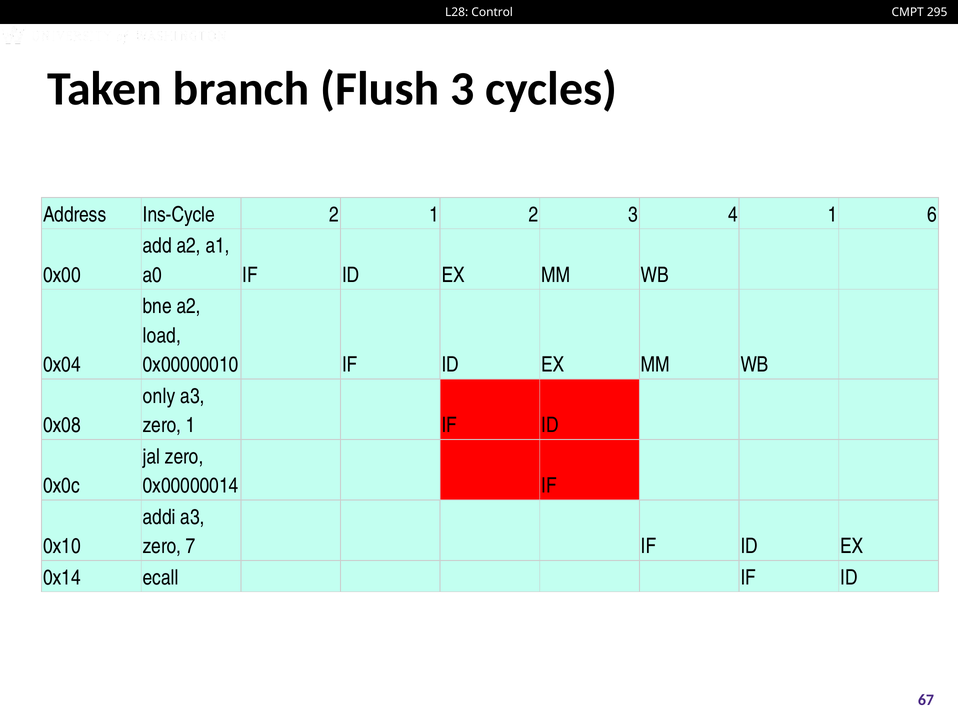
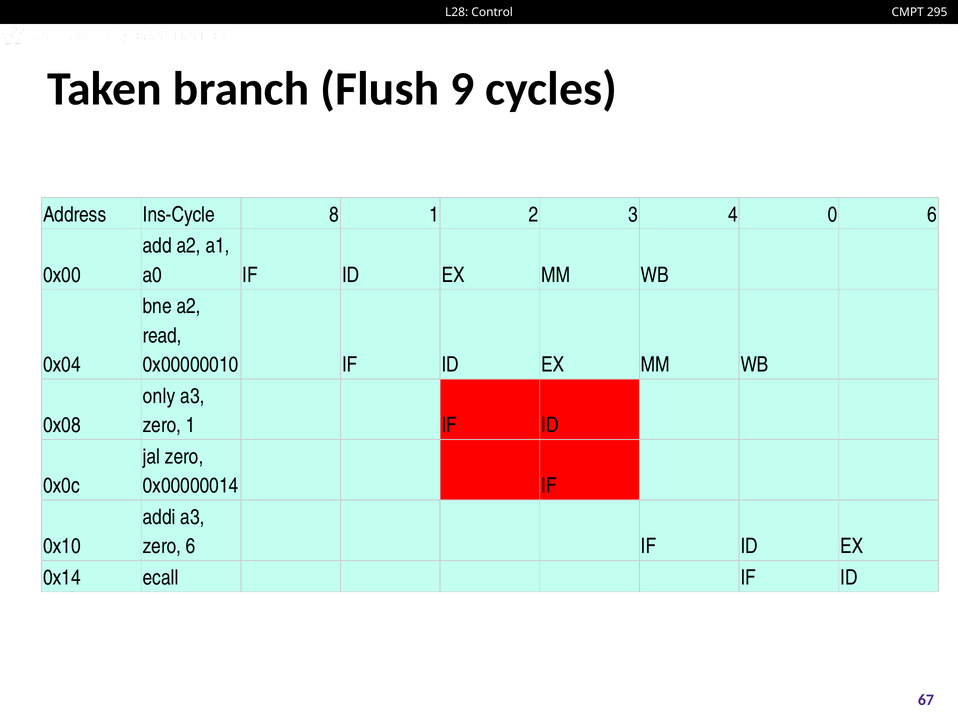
Flush 3: 3 -> 9 (462, 89)
Ins-Cycle 2: 2 -> 8 (334, 215)
4 1: 1 -> 0 (833, 215)
load: load -> read (162, 336)
zero 7: 7 -> 6 (191, 547)
